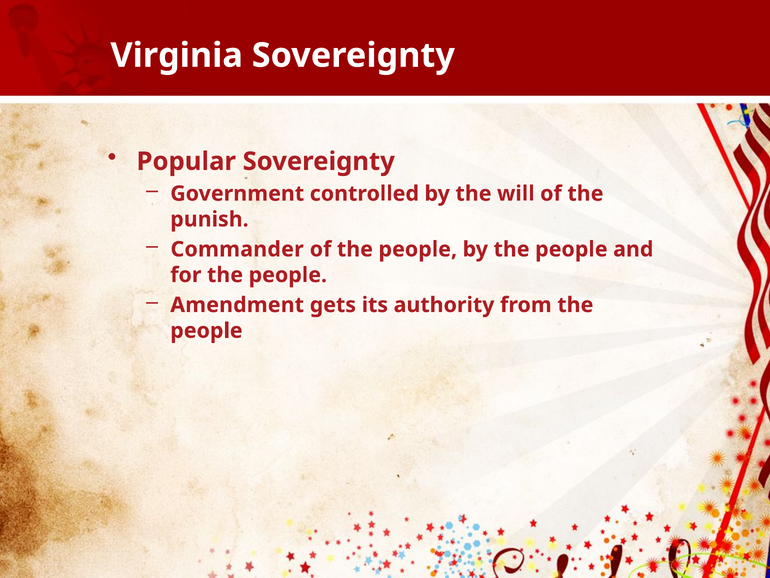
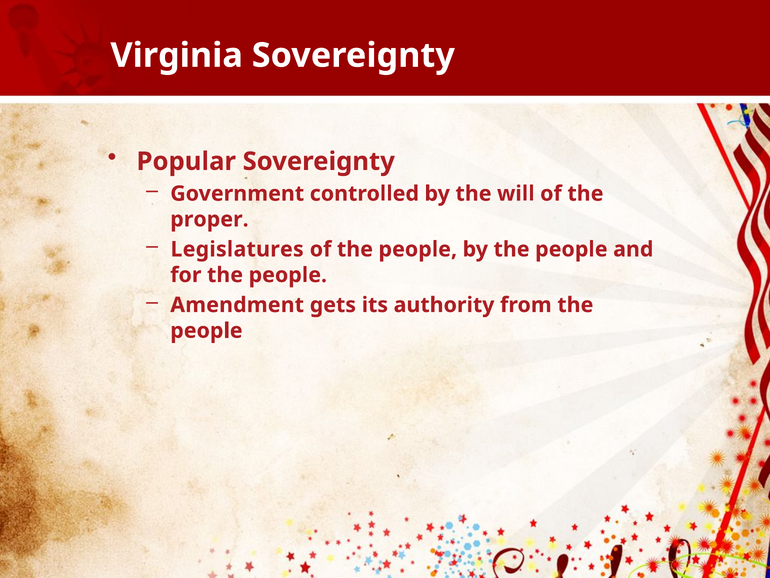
punish: punish -> proper (209, 219)
Commander: Commander -> Legislatures (237, 249)
